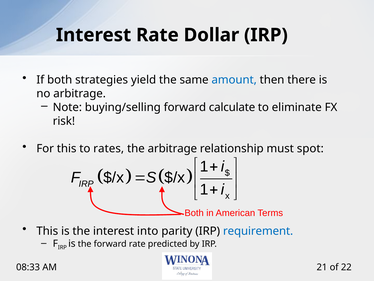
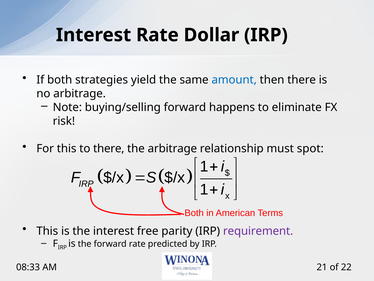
calculate: calculate -> happens (232, 107)
to rates: rates -> there (109, 148)
into: into -> free (148, 231)
requirement colour: blue -> purple (258, 231)
